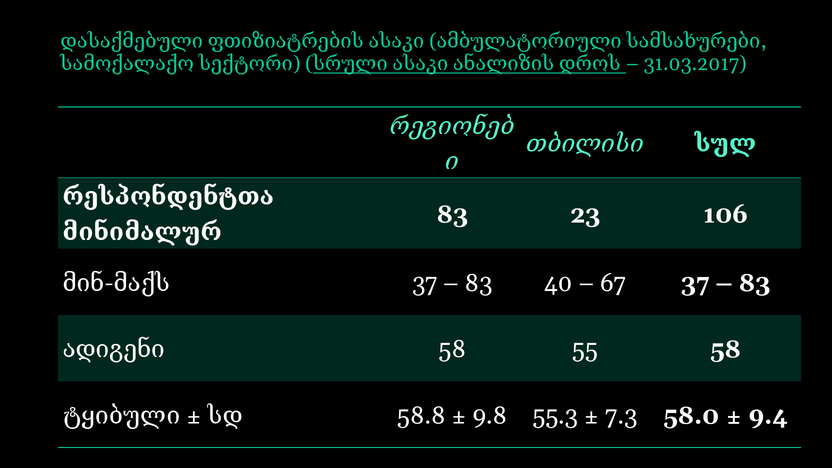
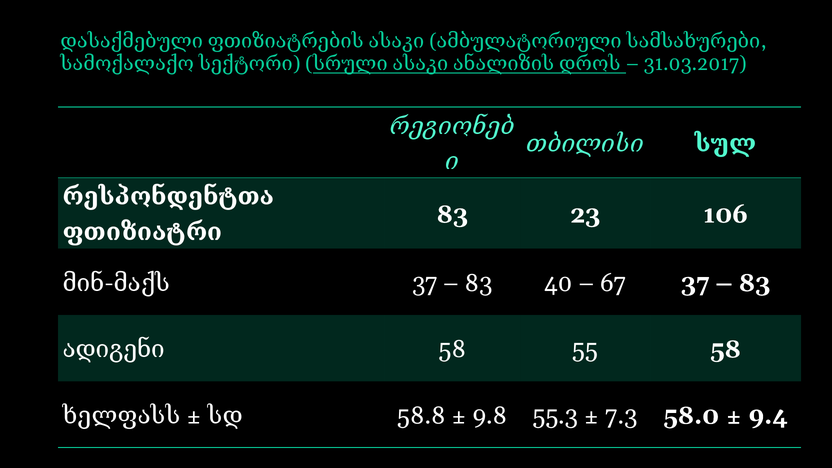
მინიმალურ: მინიმალურ -> ფთიზიატრი (143, 232)
ტყიბული: ტყიბული -> ხელფასს (122, 416)
